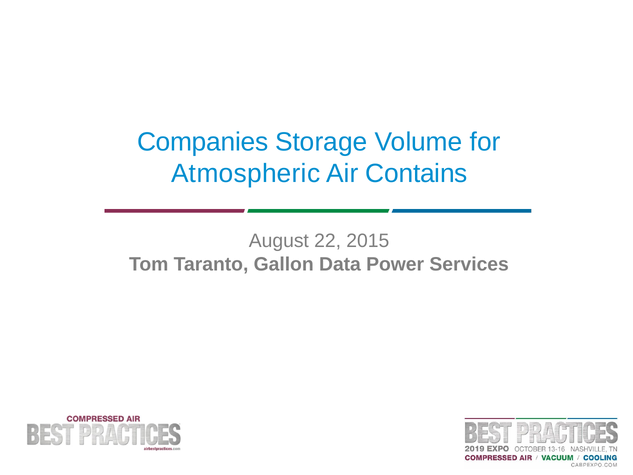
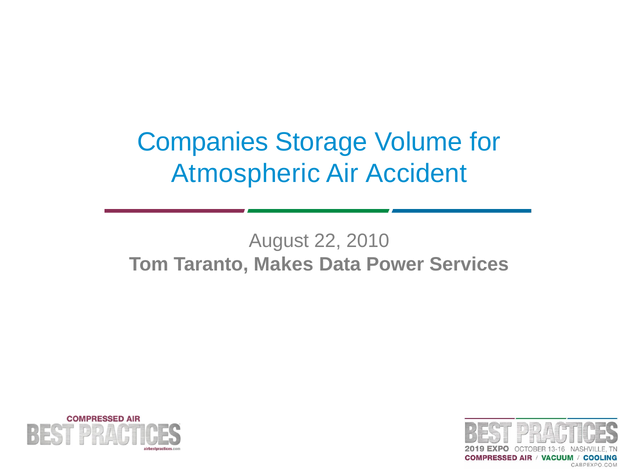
Contains: Contains -> Accident (416, 174)
2015: 2015 -> 2010 (368, 241)
Gallon: Gallon -> Makes (284, 264)
